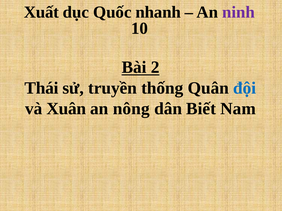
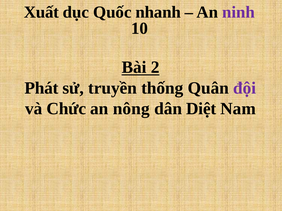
Thái: Thái -> Phát (42, 88)
đội colour: blue -> purple (245, 88)
Xuân: Xuân -> Chức (66, 109)
Biết: Biết -> Diệt (201, 109)
